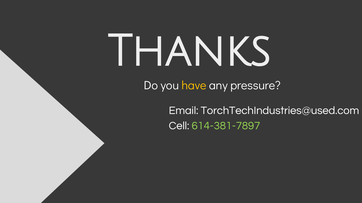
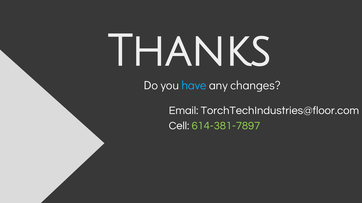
have colour: yellow -> light blue (194, 86)
pressure: pressure -> changes (255, 86)
TorchTechIndustries@used.com: TorchTechIndustries@used.com -> TorchTechIndustries@floor.com (280, 111)
